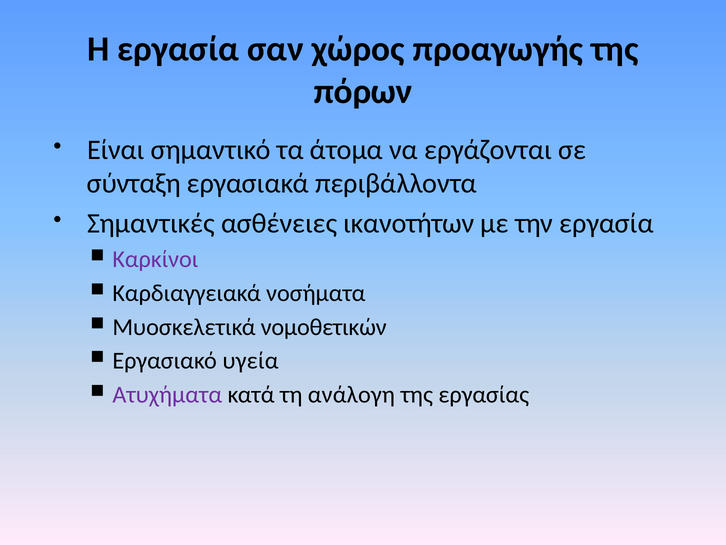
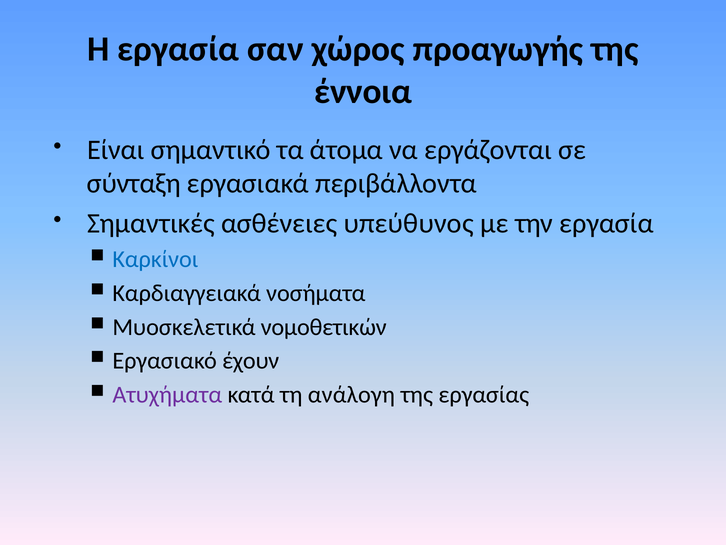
πόρων: πόρων -> έννοια (363, 91)
ικανοτήτων: ικανοτήτων -> υπεύθυνος (409, 223)
Καρκίνοι colour: purple -> blue (155, 259)
υγεία: υγεία -> έχουν (251, 361)
